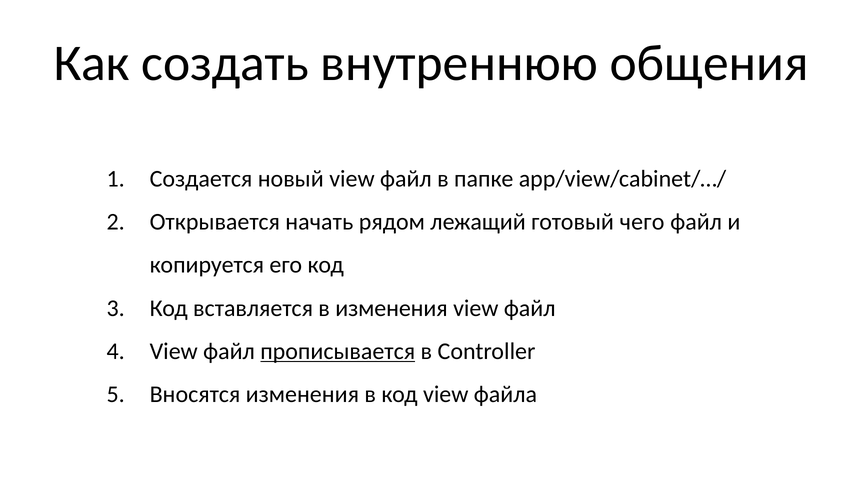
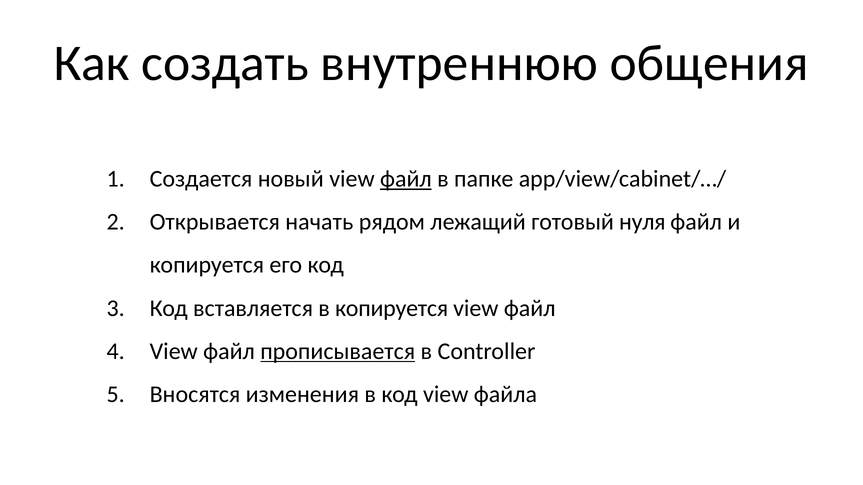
файл underline: none -> present (406, 179)
чего: чего -> нуля (642, 222)
в изменения: изменения -> копируется (392, 308)
